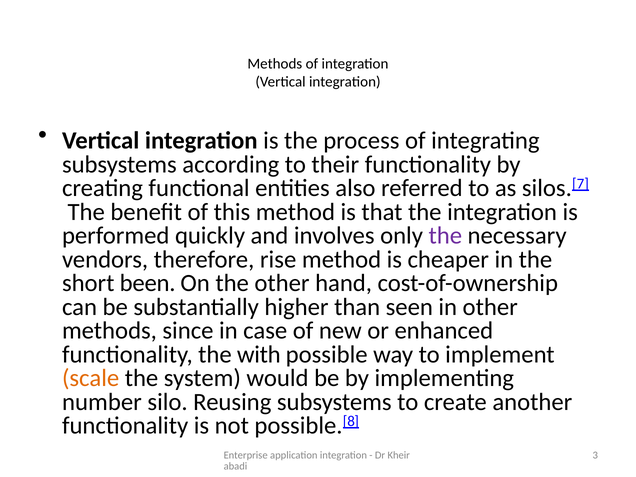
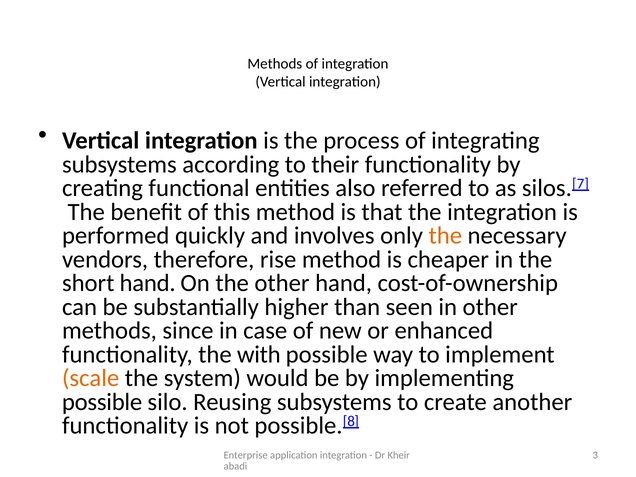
the colour: purple -> orange (445, 236)
short been: been -> hand (148, 283)
number: number -> possible (102, 402)
